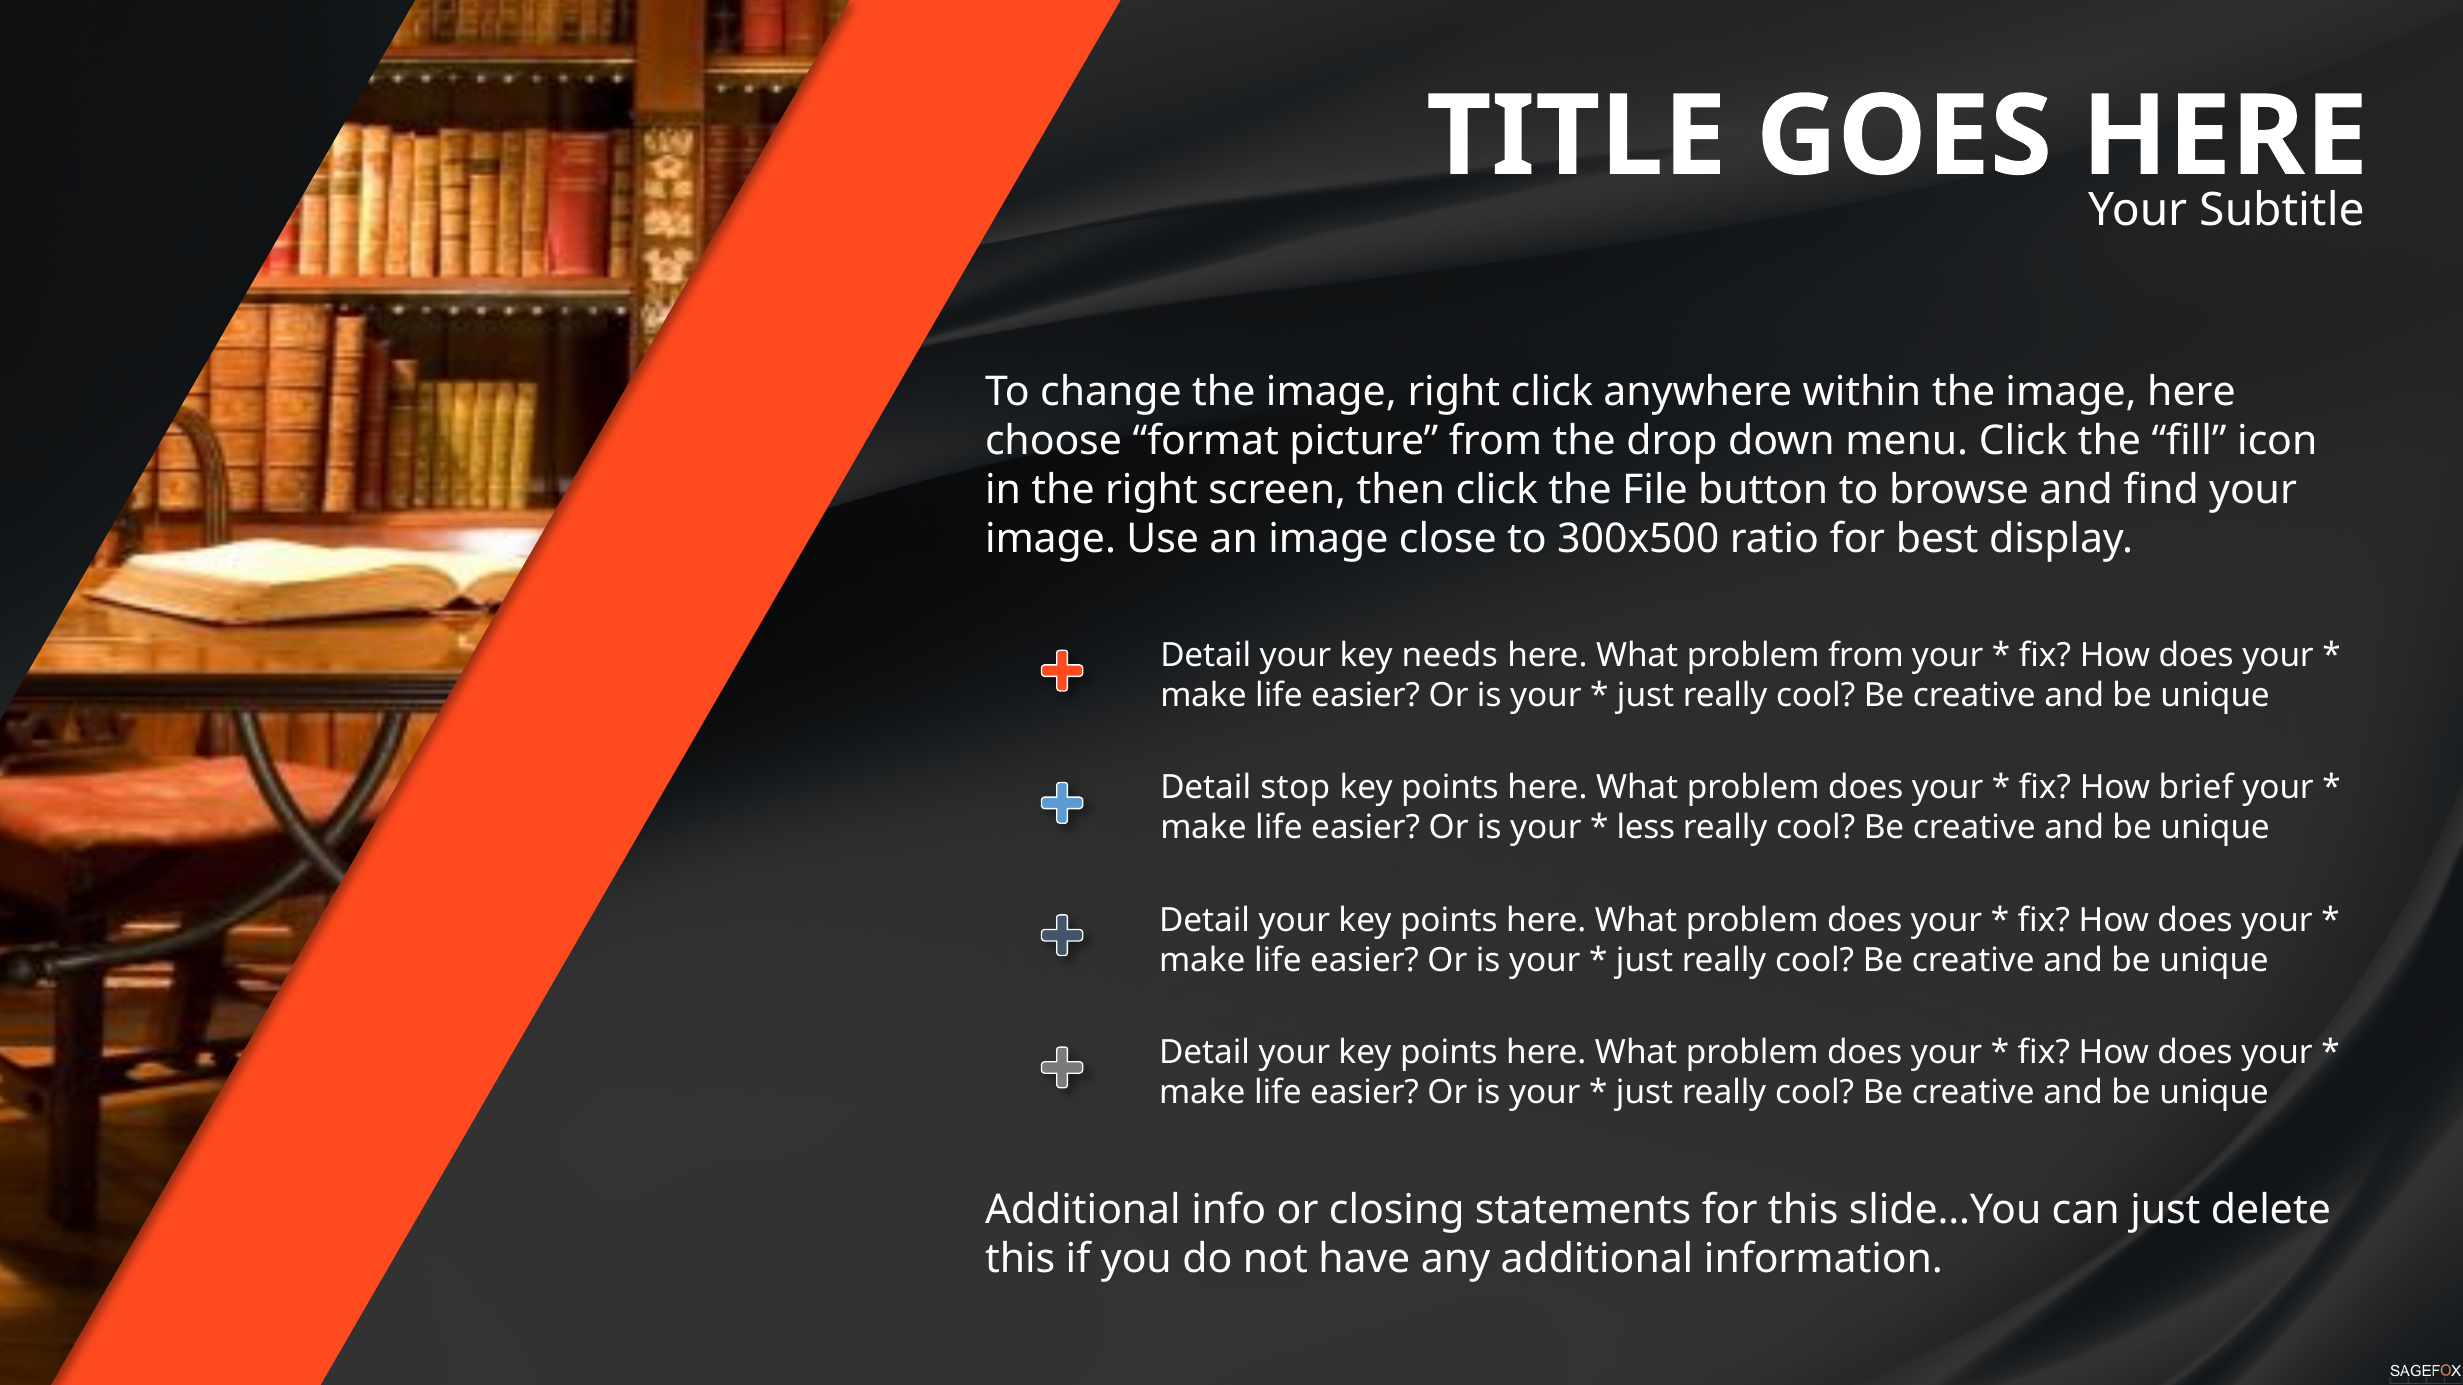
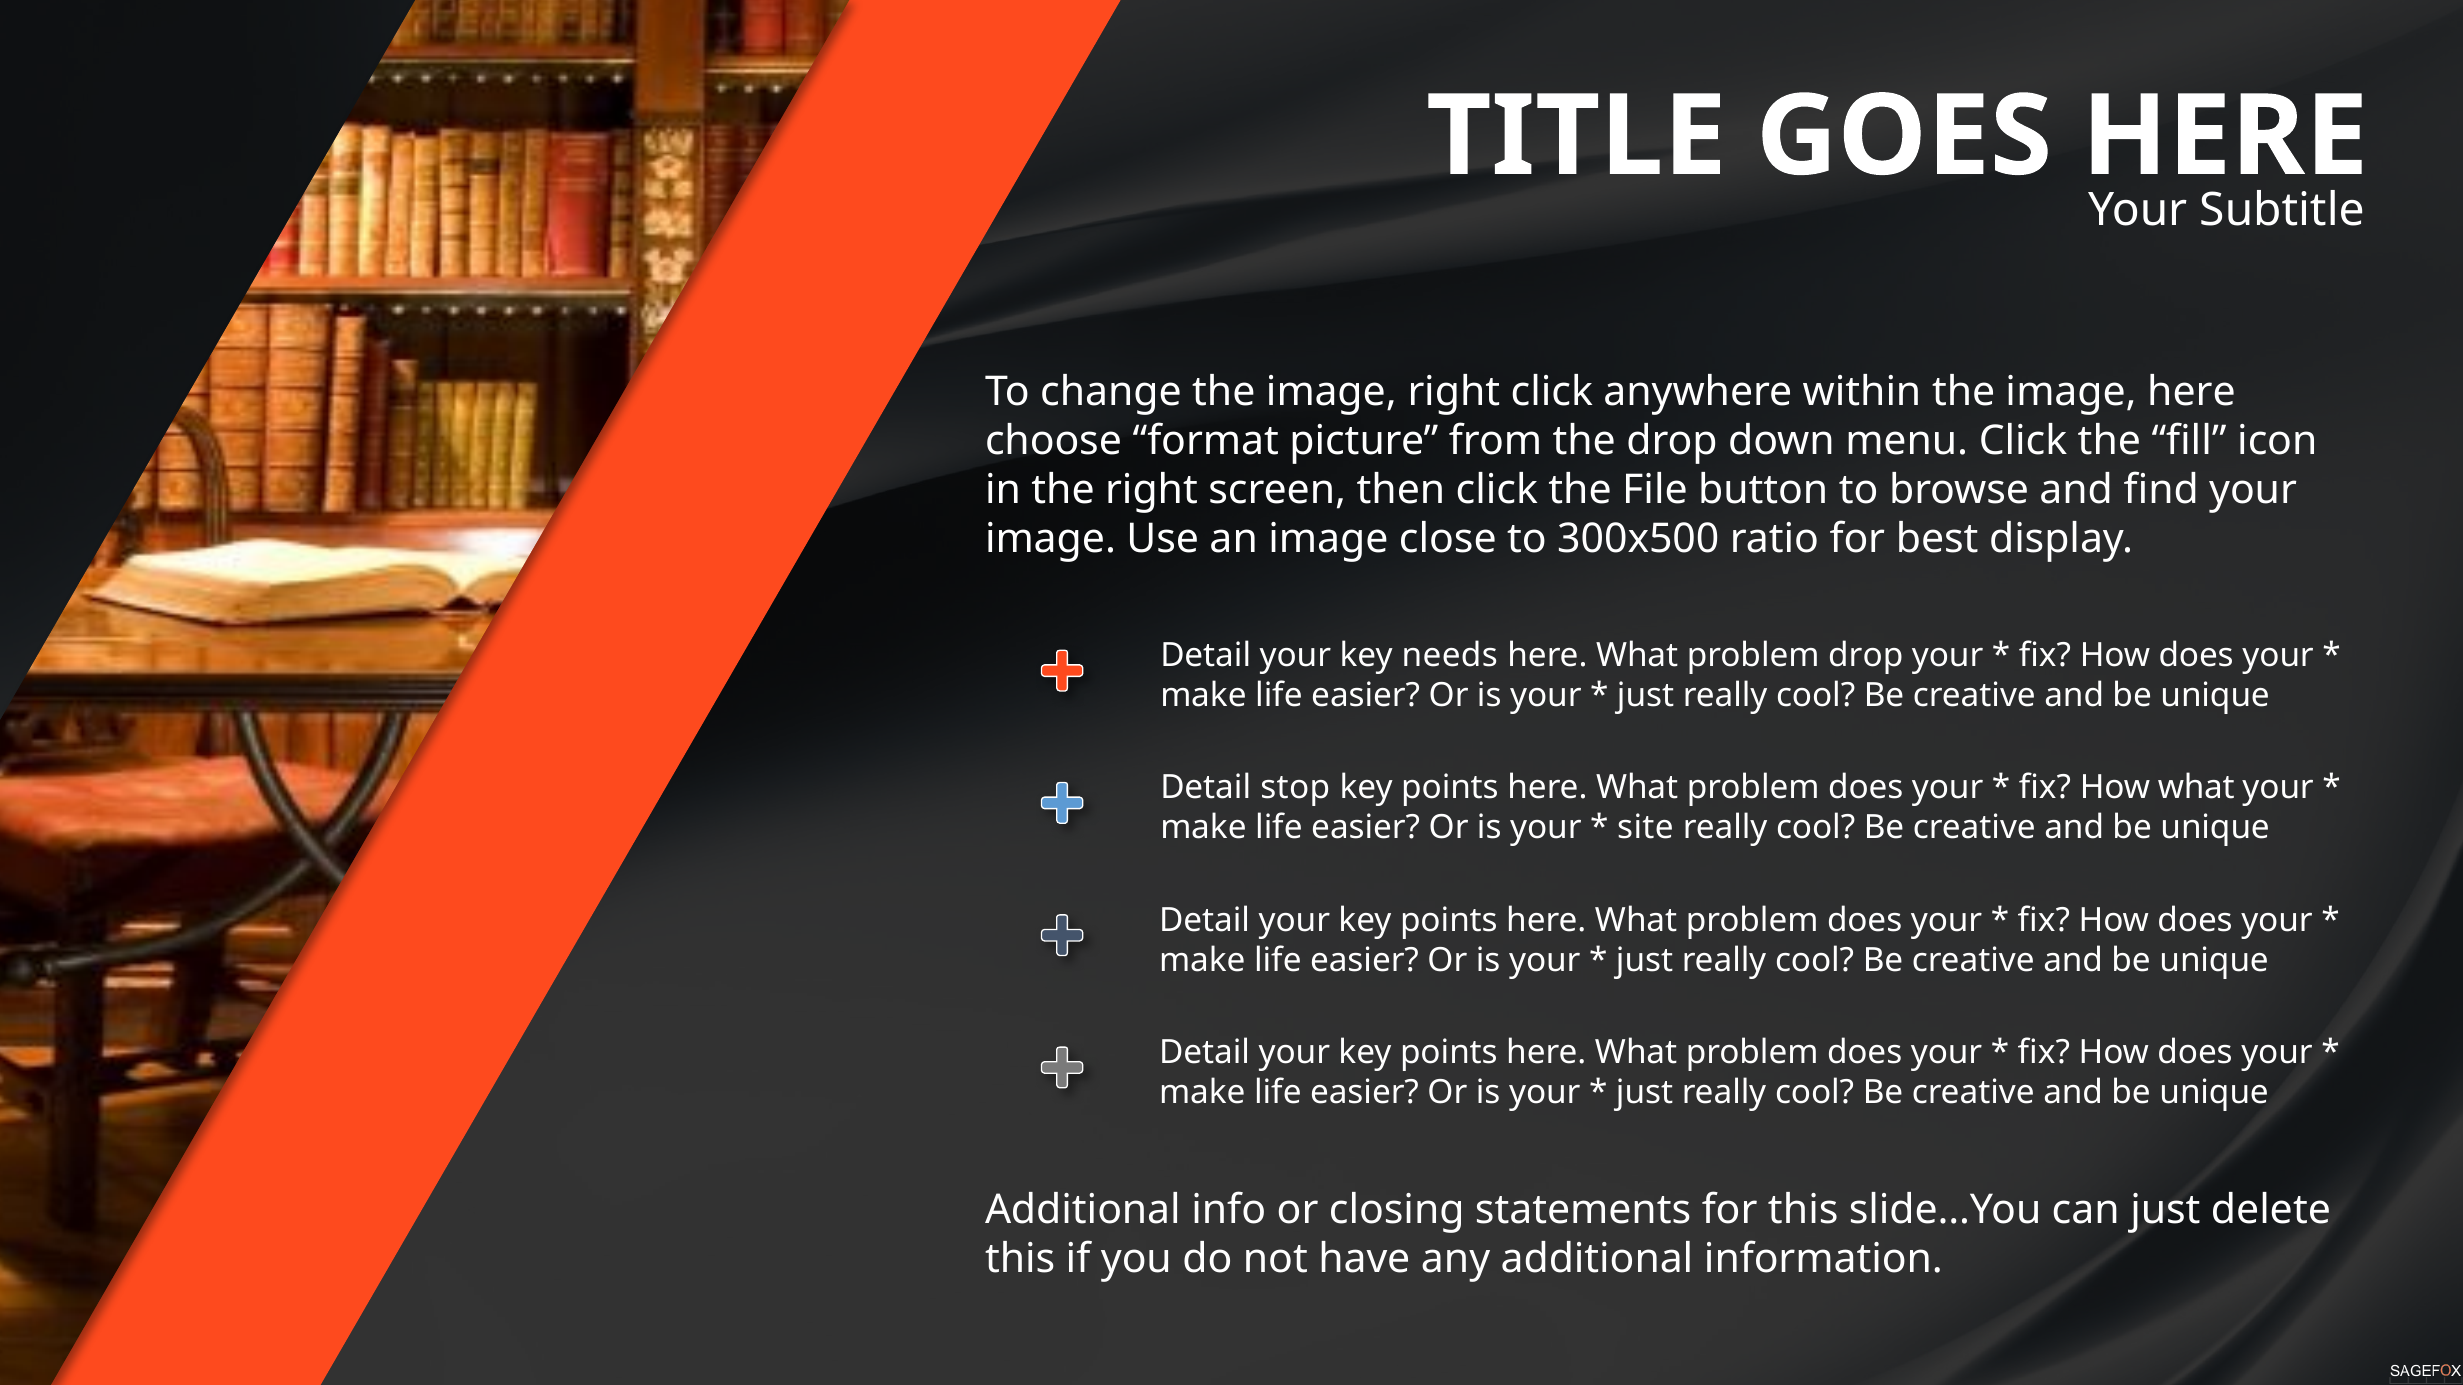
problem from: from -> drop (1866, 656)
How brief: brief -> what (2196, 788)
less: less -> site (1645, 828)
